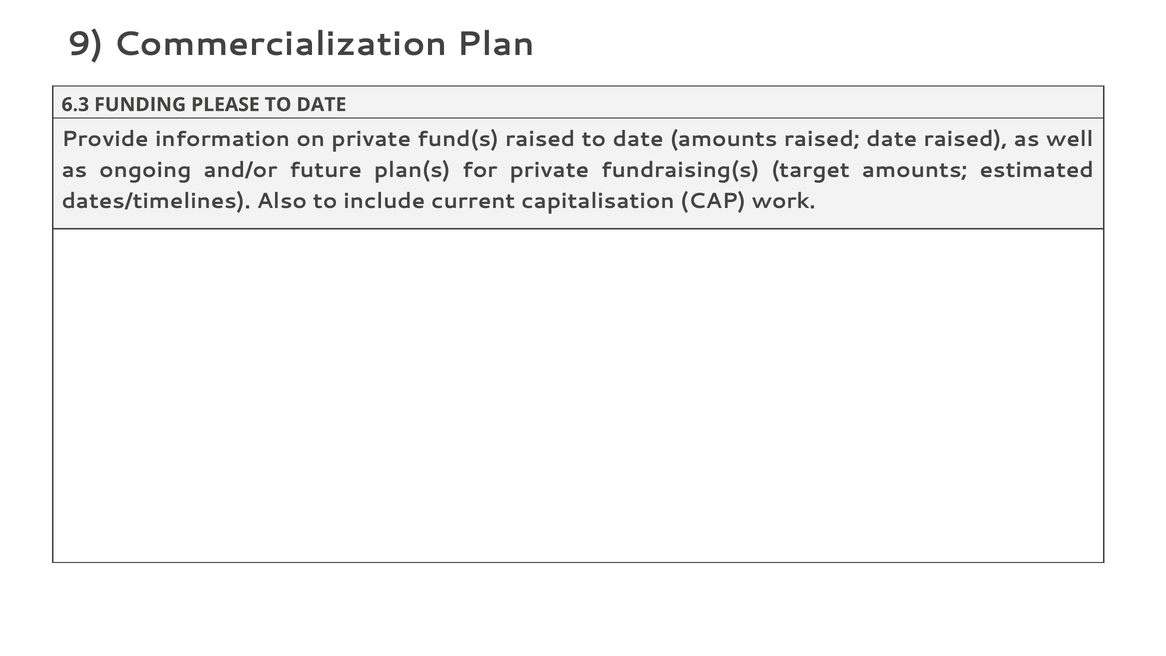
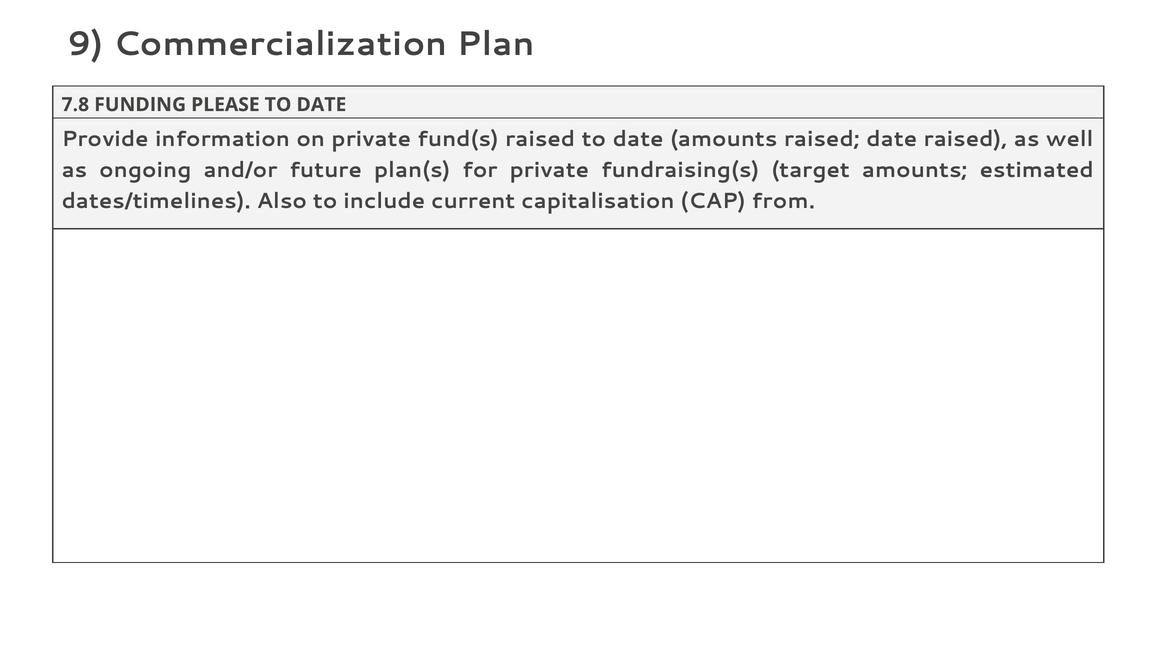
6.3: 6.3 -> 7.8 (75, 105)
work: work -> from (783, 201)
